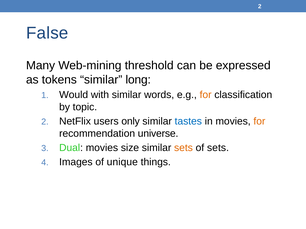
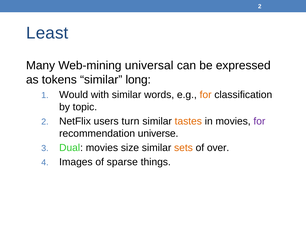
False: False -> Least (47, 33)
threshold: threshold -> universal (149, 66)
only: only -> turn (130, 122)
tastes colour: blue -> orange (188, 122)
for colour: orange -> purple (259, 122)
of sets: sets -> over (218, 148)
unique: unique -> sparse (122, 162)
